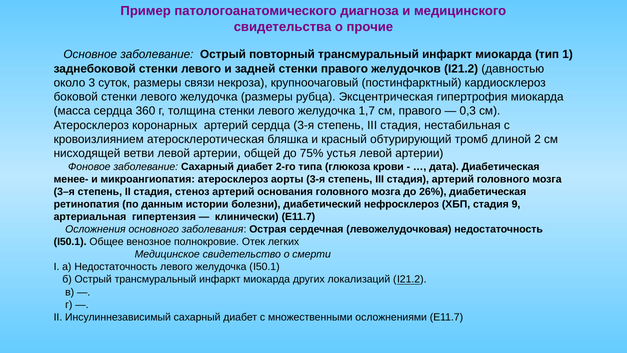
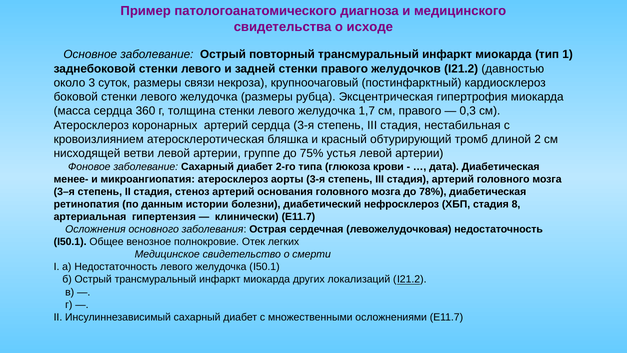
прочие: прочие -> исходе (370, 27)
общей: общей -> группе (262, 153)
26%: 26% -> 78% (433, 192)
9: 9 -> 8 (516, 204)
